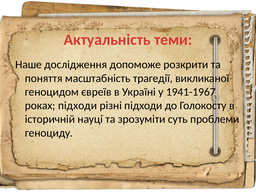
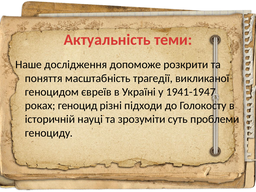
1941-1967: 1941-1967 -> 1941-1947 (191, 92)
роках підходи: підходи -> геноцид (78, 106)
